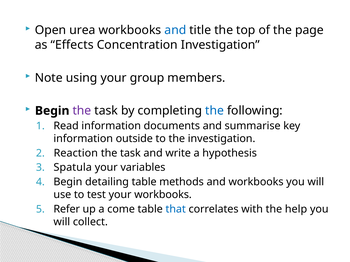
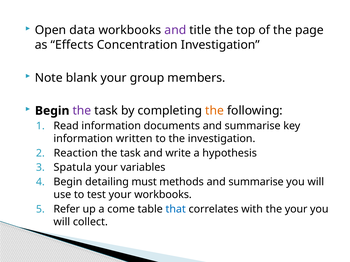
urea: urea -> data (82, 30)
and colour: blue -> purple (175, 30)
using: using -> blank (82, 78)
the colour: blue -> orange (215, 111)
outside: outside -> written (134, 139)
detailing table: table -> must (144, 182)
methods and workbooks: workbooks -> summarise (256, 182)
the help: help -> your (296, 209)
